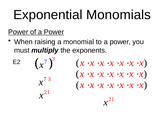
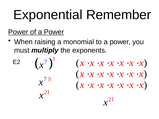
Monomials: Monomials -> Remember (119, 15)
